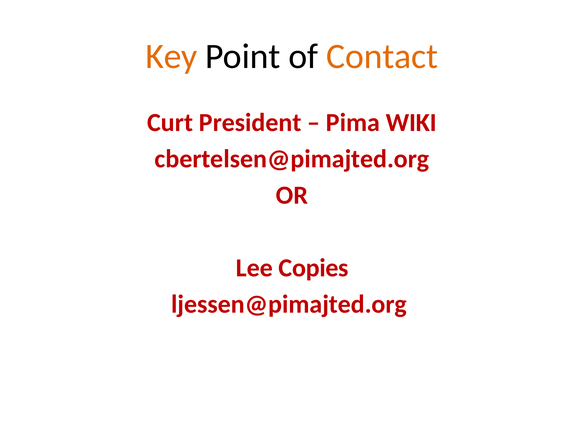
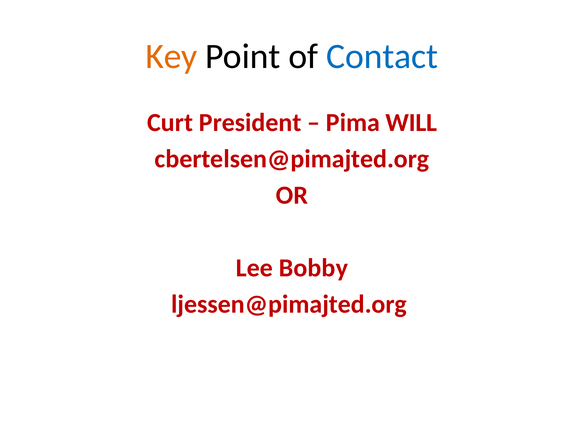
Contact colour: orange -> blue (382, 57)
WIKI: WIKI -> WILL (411, 123)
Copies: Copies -> Bobby (313, 268)
